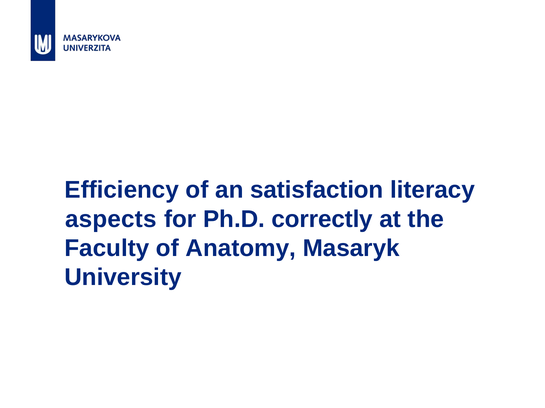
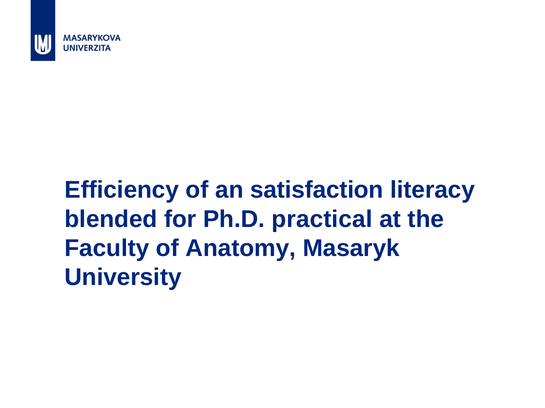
aspects: aspects -> blended (111, 219)
correctly: correctly -> practical (322, 219)
